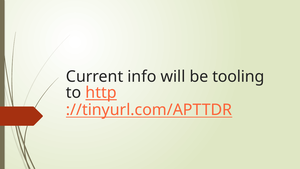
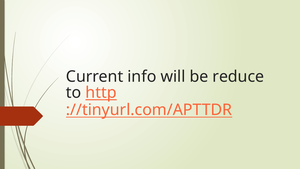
tooling: tooling -> reduce (238, 76)
